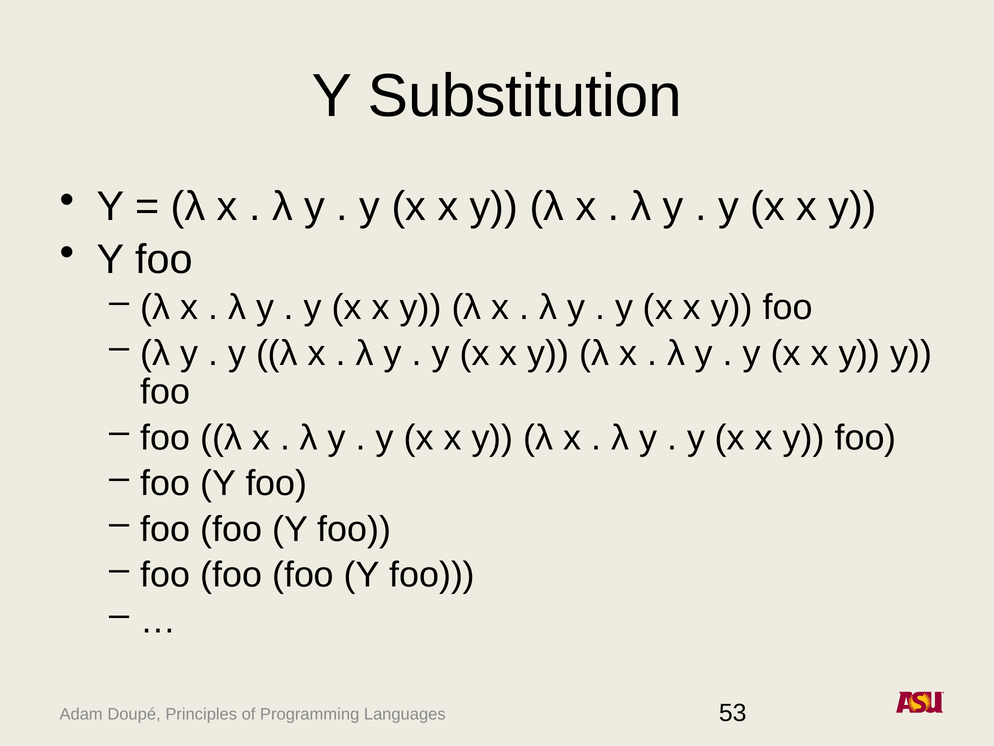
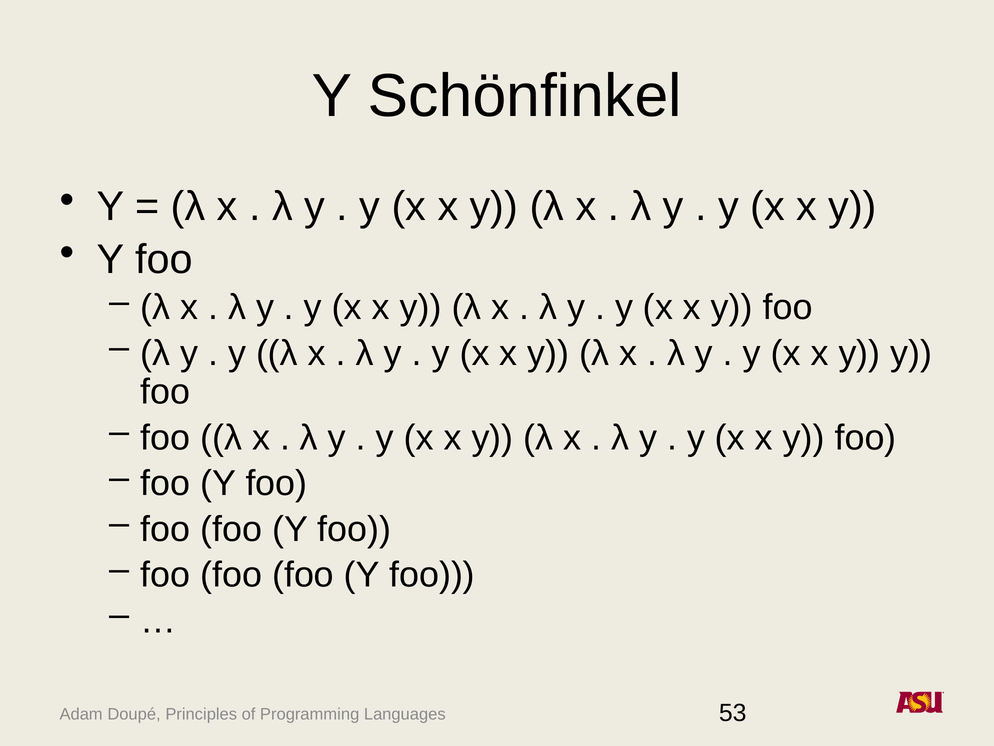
Substitution: Substitution -> Schönfinkel (525, 96)
